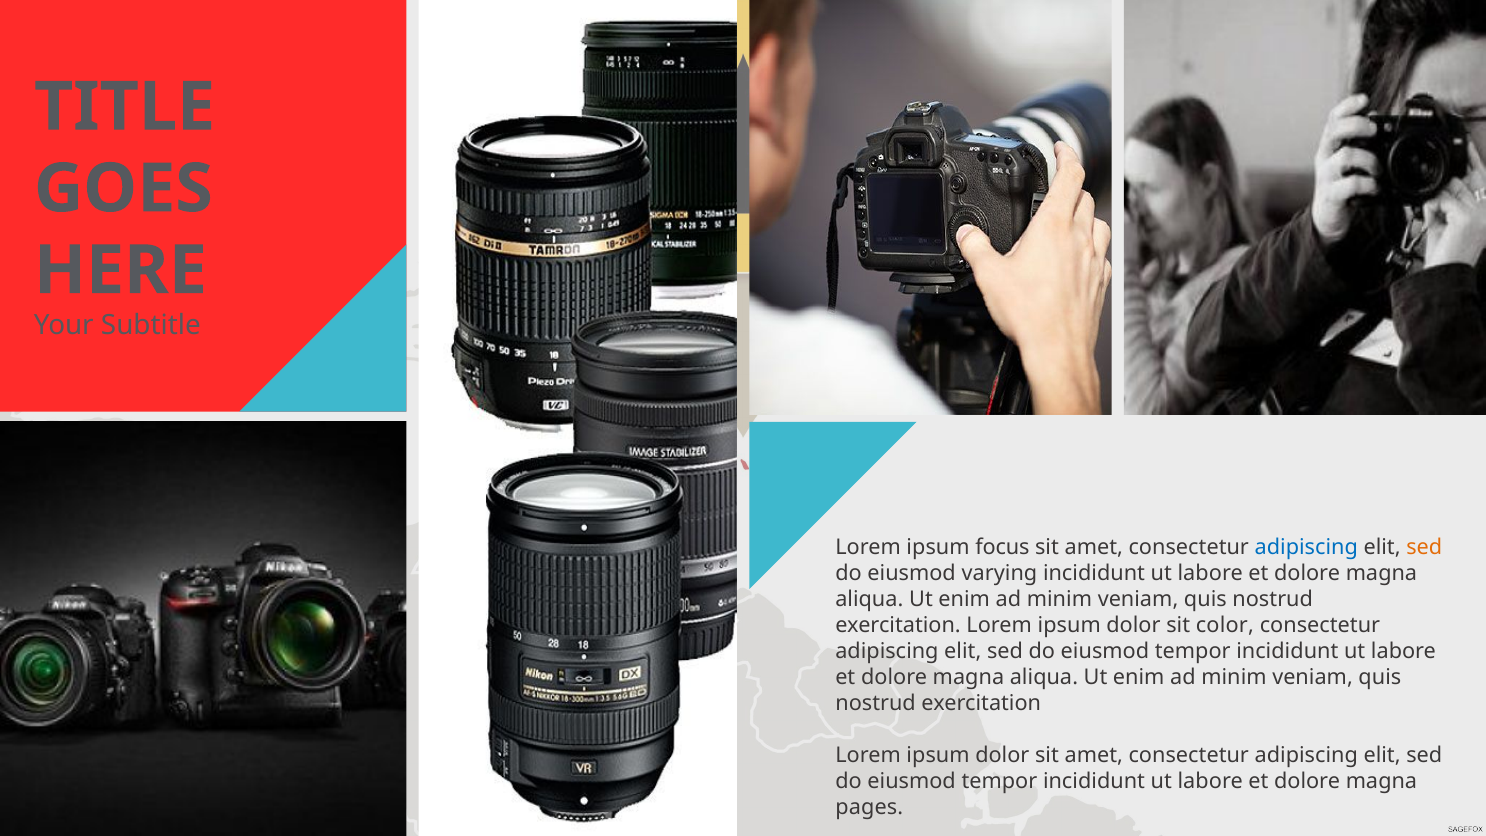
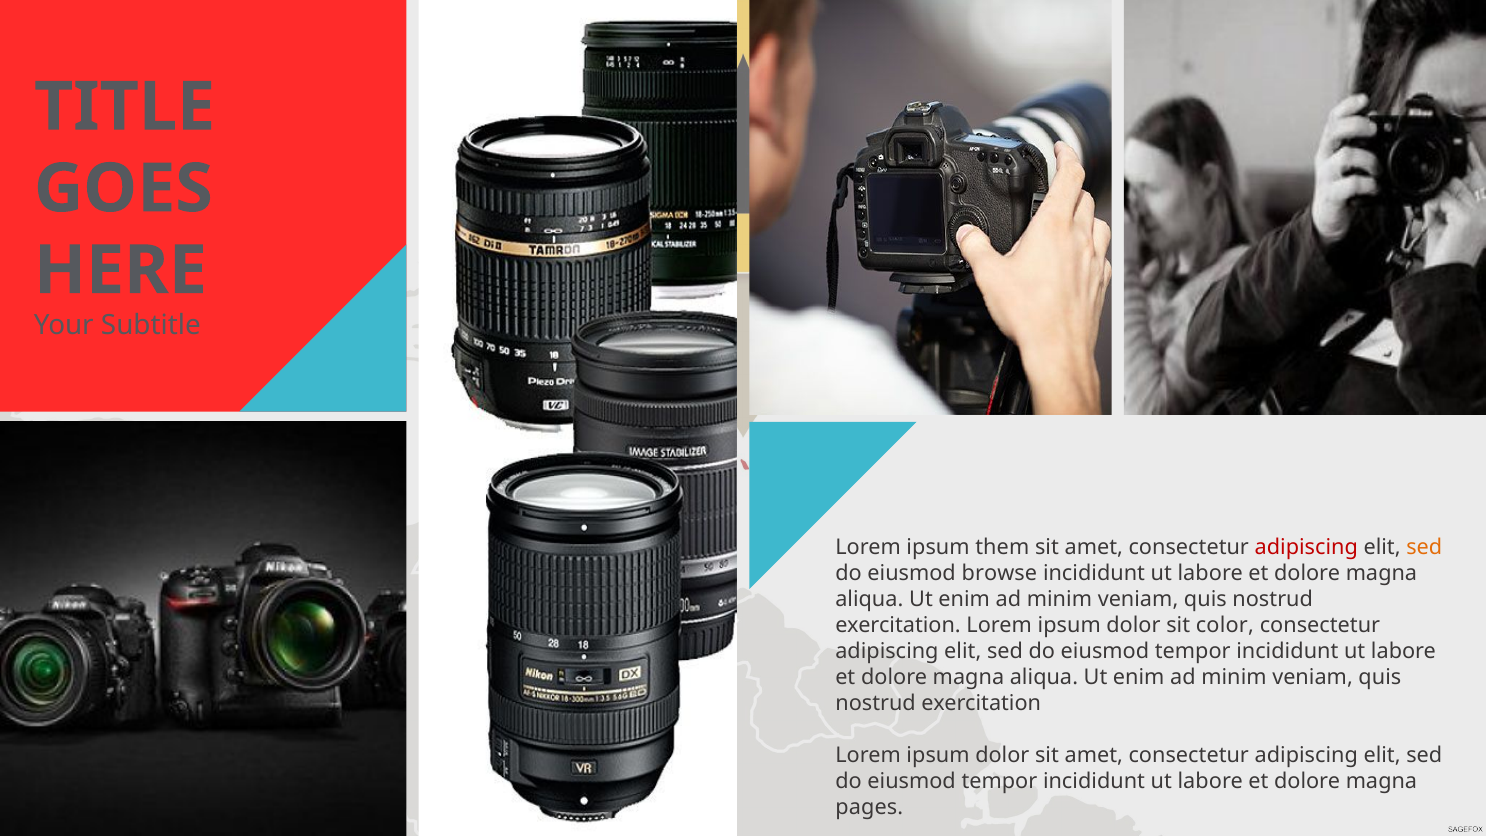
focus: focus -> them (1002, 547)
adipiscing colour: blue -> red (1306, 547)
varying: varying -> browse (999, 573)
